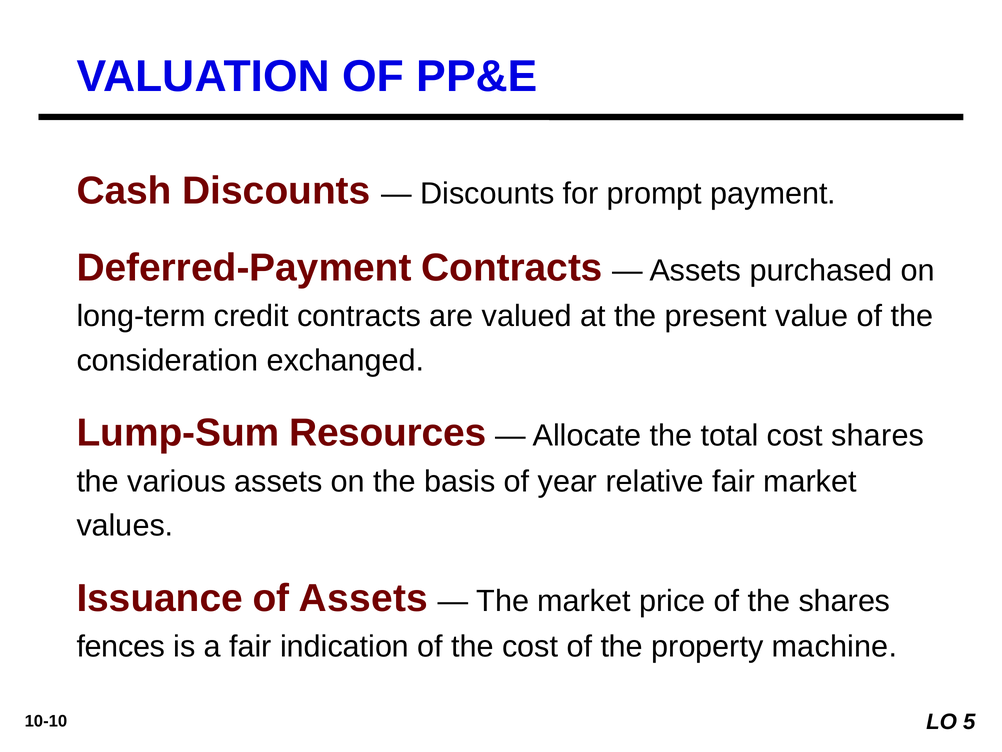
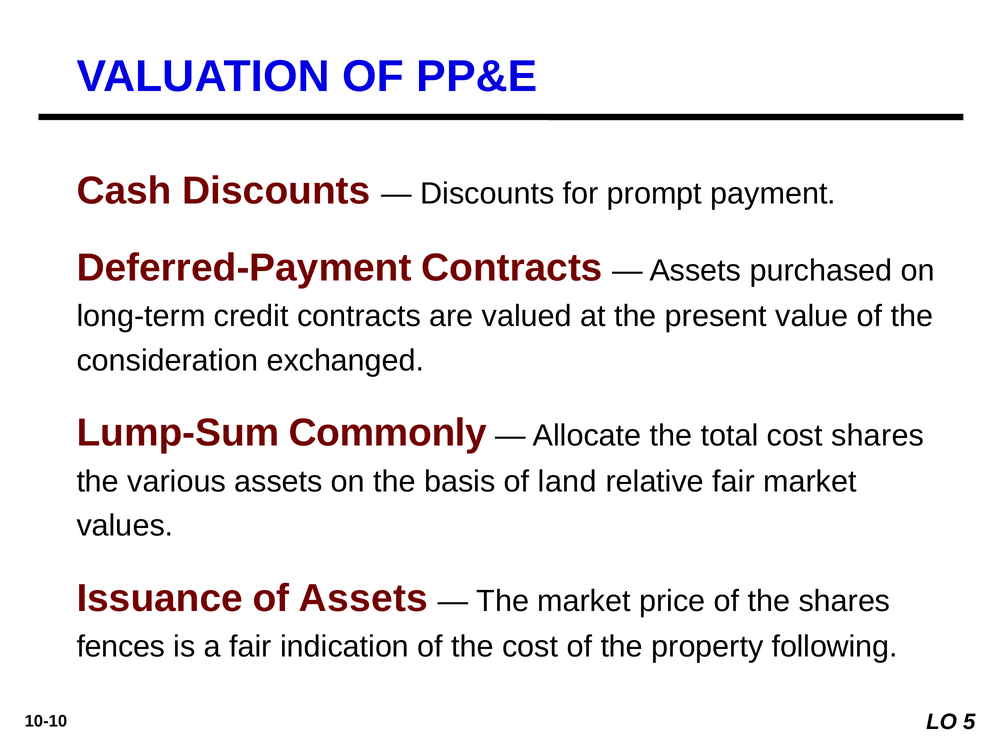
Resources: Resources -> Commonly (388, 433)
year: year -> land (567, 481)
machine: machine -> following (835, 646)
